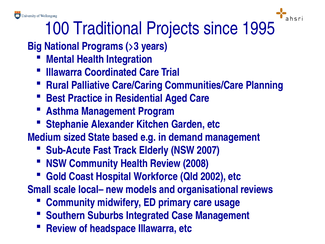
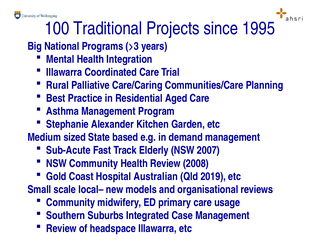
Workforce: Workforce -> Australian (156, 176)
2002: 2002 -> 2019 (213, 176)
